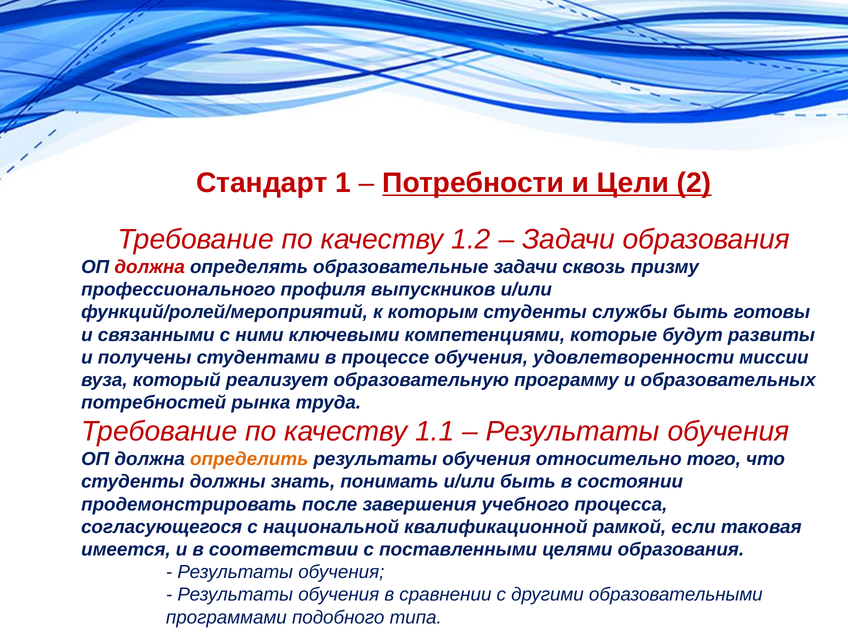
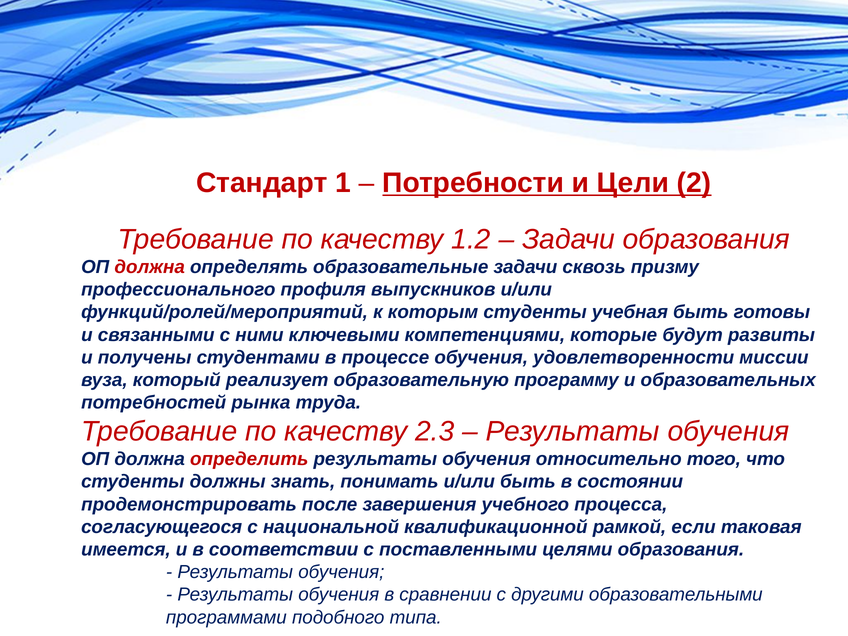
службы: службы -> учебная (630, 312)
1.1: 1.1 -> 2.3 (435, 432)
определить colour: orange -> red (249, 459)
